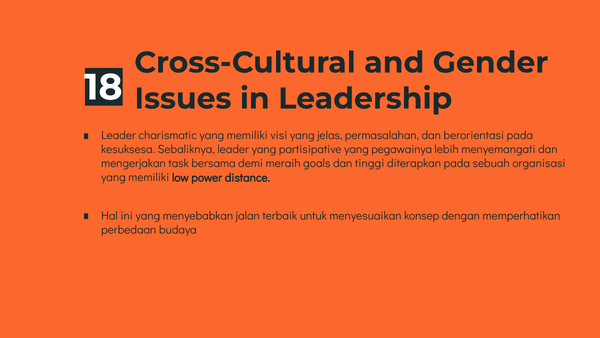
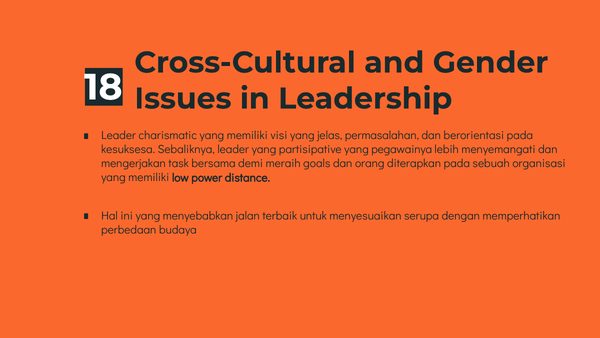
tinggi: tinggi -> orang (370, 163)
konsep: konsep -> serupa (422, 215)
